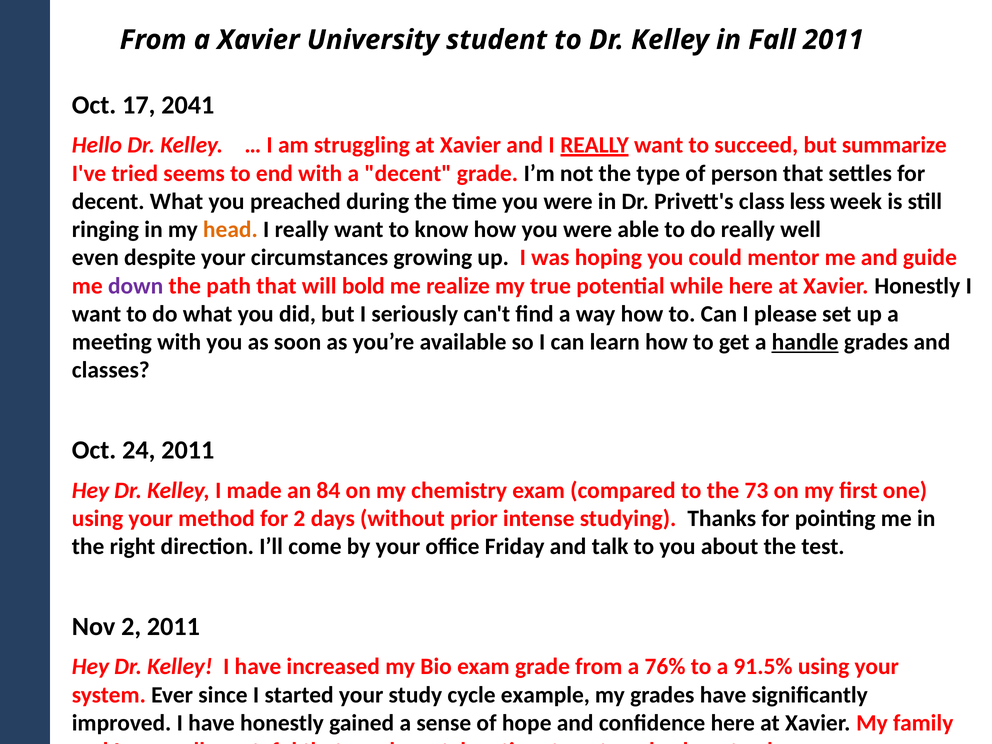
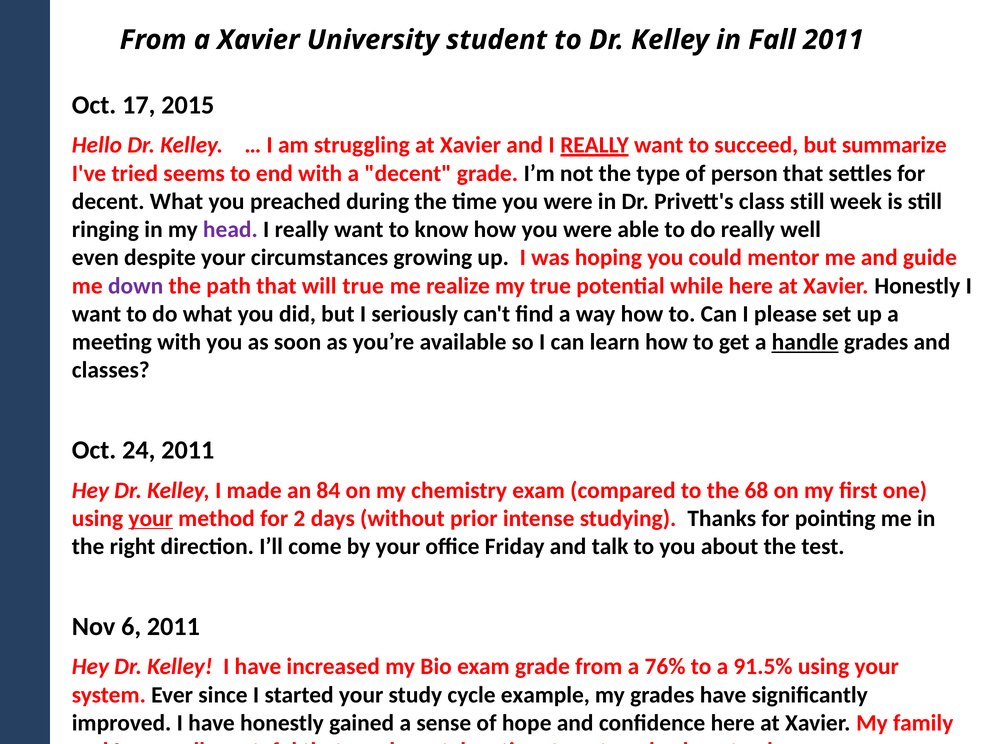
2041: 2041 -> 2015 (188, 105)
class less: less -> still (807, 201)
head colour: orange -> purple (230, 230)
will bold: bold -> true (363, 286)
73: 73 -> 68 (756, 490)
your underline: none -> present (151, 518)
Nov 2: 2 -> 6 (131, 627)
